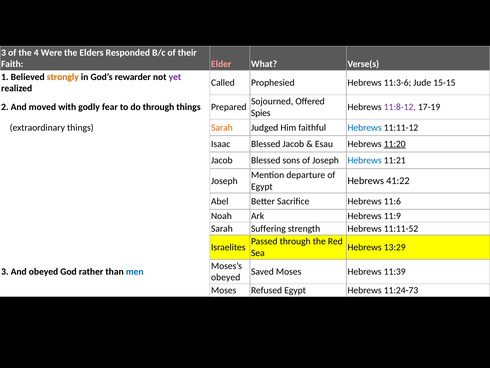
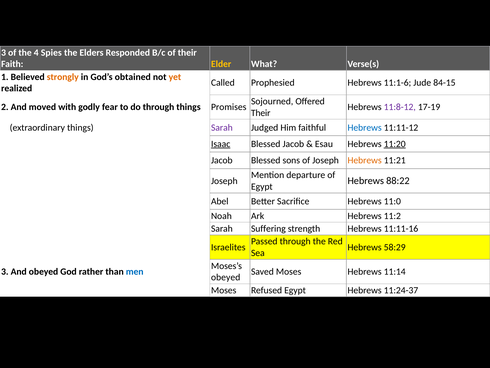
Were: Were -> Spies (51, 52)
Elder colour: pink -> yellow (221, 64)
rewarder: rewarder -> obtained (133, 77)
yet colour: purple -> orange (175, 77)
11:3-6: 11:3-6 -> 11:1-6 (397, 83)
15-15: 15-15 -> 84-15 (444, 83)
Prepared: Prepared -> Promises (229, 107)
Spies: Spies -> Their (261, 113)
Sarah colour: orange -> purple (222, 127)
Isaac underline: none -> present (221, 144)
Hebrews colour: blue -> orange (365, 160)
41:22: 41:22 -> 88:22 (398, 181)
11:6: 11:6 -> 11:0 (392, 201)
11:9: 11:9 -> 11:2 (392, 216)
11:11-52: 11:11-52 -> 11:11-16 (401, 228)
13:29: 13:29 -> 58:29 (395, 247)
11:39: 11:39 -> 11:14 (395, 271)
11:24-73: 11:24-73 -> 11:24-37 (401, 290)
